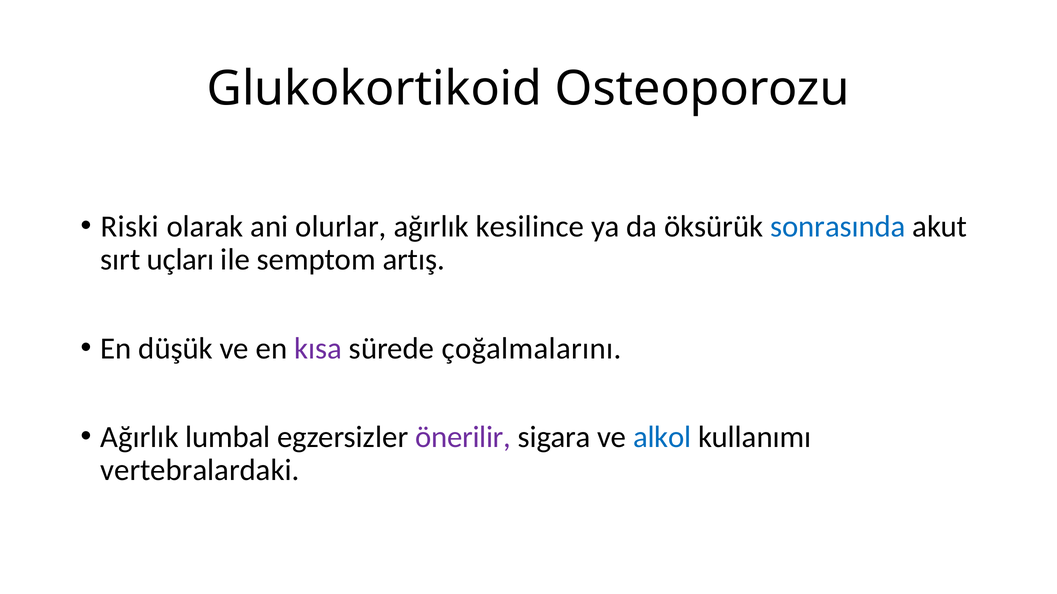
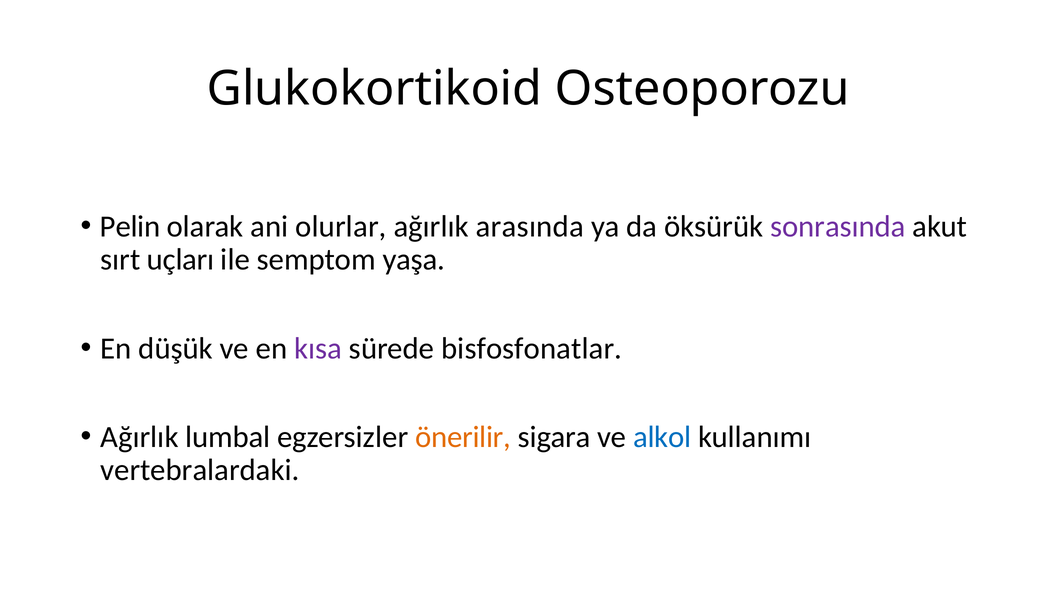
Riski: Riski -> Pelin (130, 227)
kesilince: kesilince -> arasında (530, 227)
sonrasında colour: blue -> purple (838, 227)
artış: artış -> yaşa (414, 260)
çoğalmalarını: çoğalmalarını -> bisfosfonatlar (532, 349)
önerilir colour: purple -> orange (463, 437)
